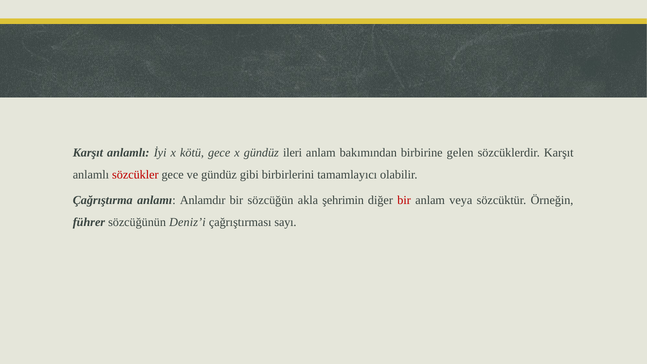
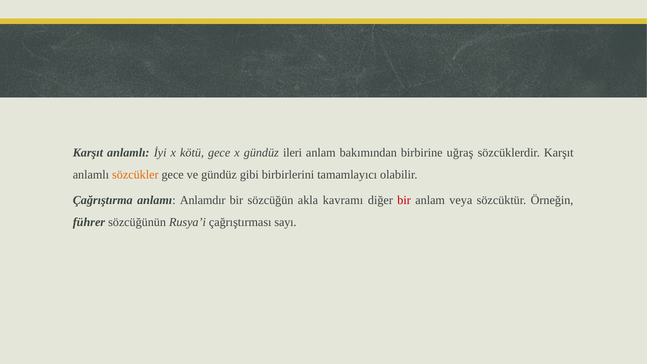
gelen: gelen -> uğraş (460, 153)
sözcükler colour: red -> orange (135, 175)
şehrimin: şehrimin -> kavramı (343, 200)
Deniz’i: Deniz’i -> Rusya’i (187, 222)
